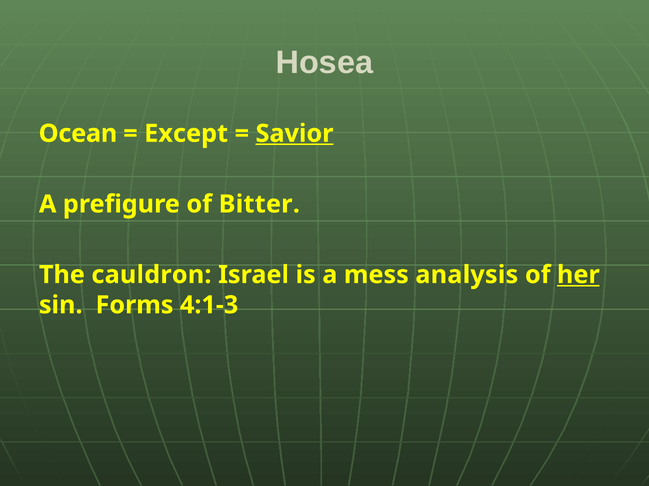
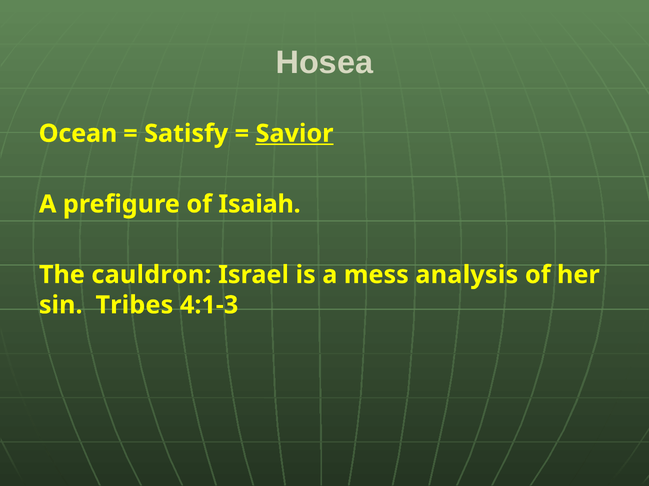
Except: Except -> Satisfy (186, 134)
Bitter: Bitter -> Isaiah (260, 204)
her underline: present -> none (578, 275)
Forms: Forms -> Tribes (134, 305)
